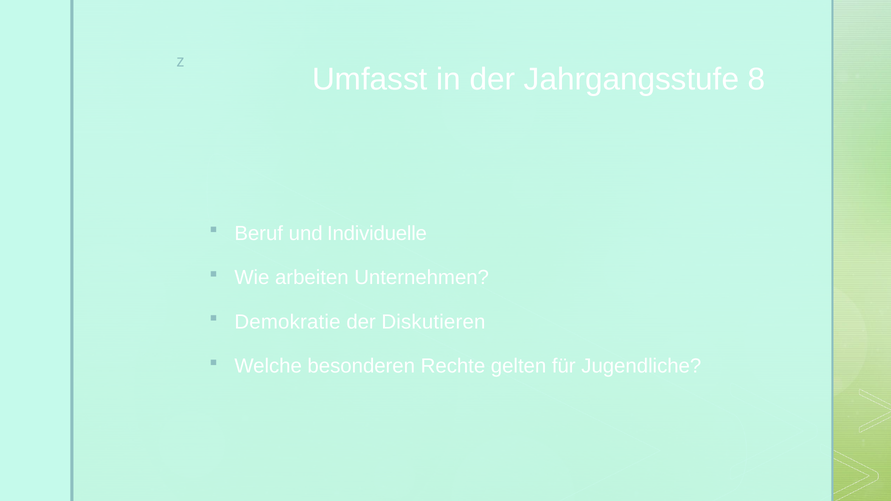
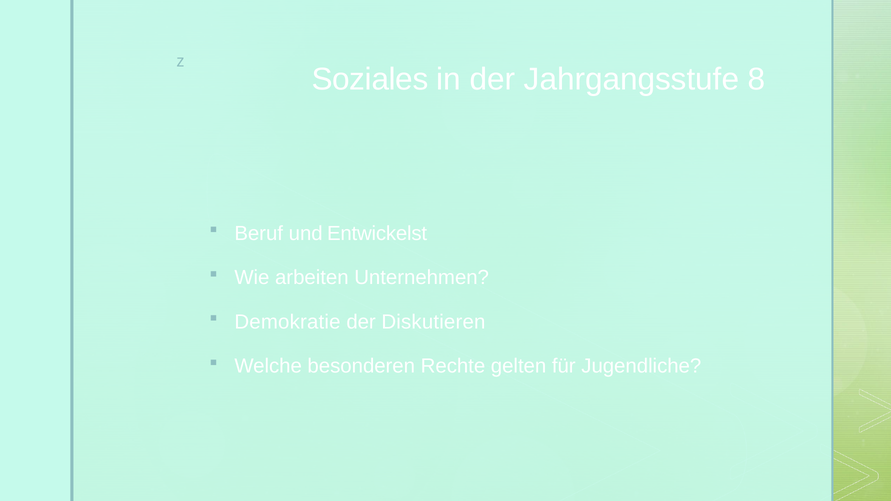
Umfasst: Umfasst -> Soziales (370, 79)
Individuelle: Individuelle -> Entwickelst (377, 234)
